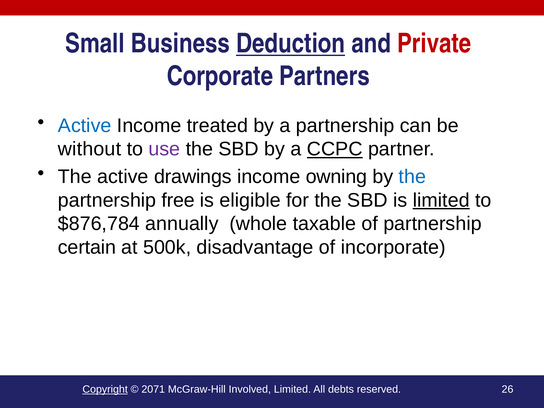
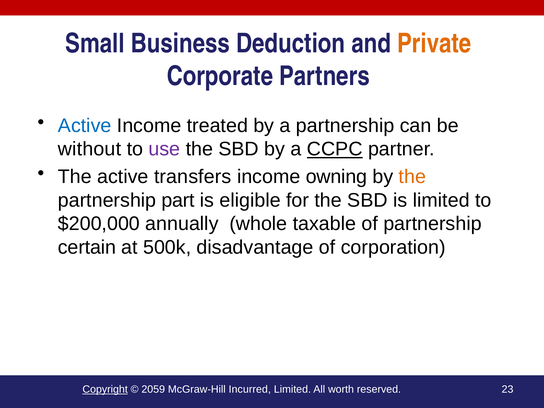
Deduction underline: present -> none (291, 44)
Private colour: red -> orange (434, 44)
drawings: drawings -> transfers (193, 177)
the colour: blue -> orange (412, 177)
free: free -> part (178, 200)
limited underline: present -> none (441, 200)
$876,784: $876,784 -> $200,000 (99, 224)
incorporate: incorporate -> corporation (393, 247)
2071: 2071 -> 2059 (153, 389)
Involved: Involved -> Incurred (250, 389)
debts: debts -> worth (341, 389)
26: 26 -> 23 (508, 389)
